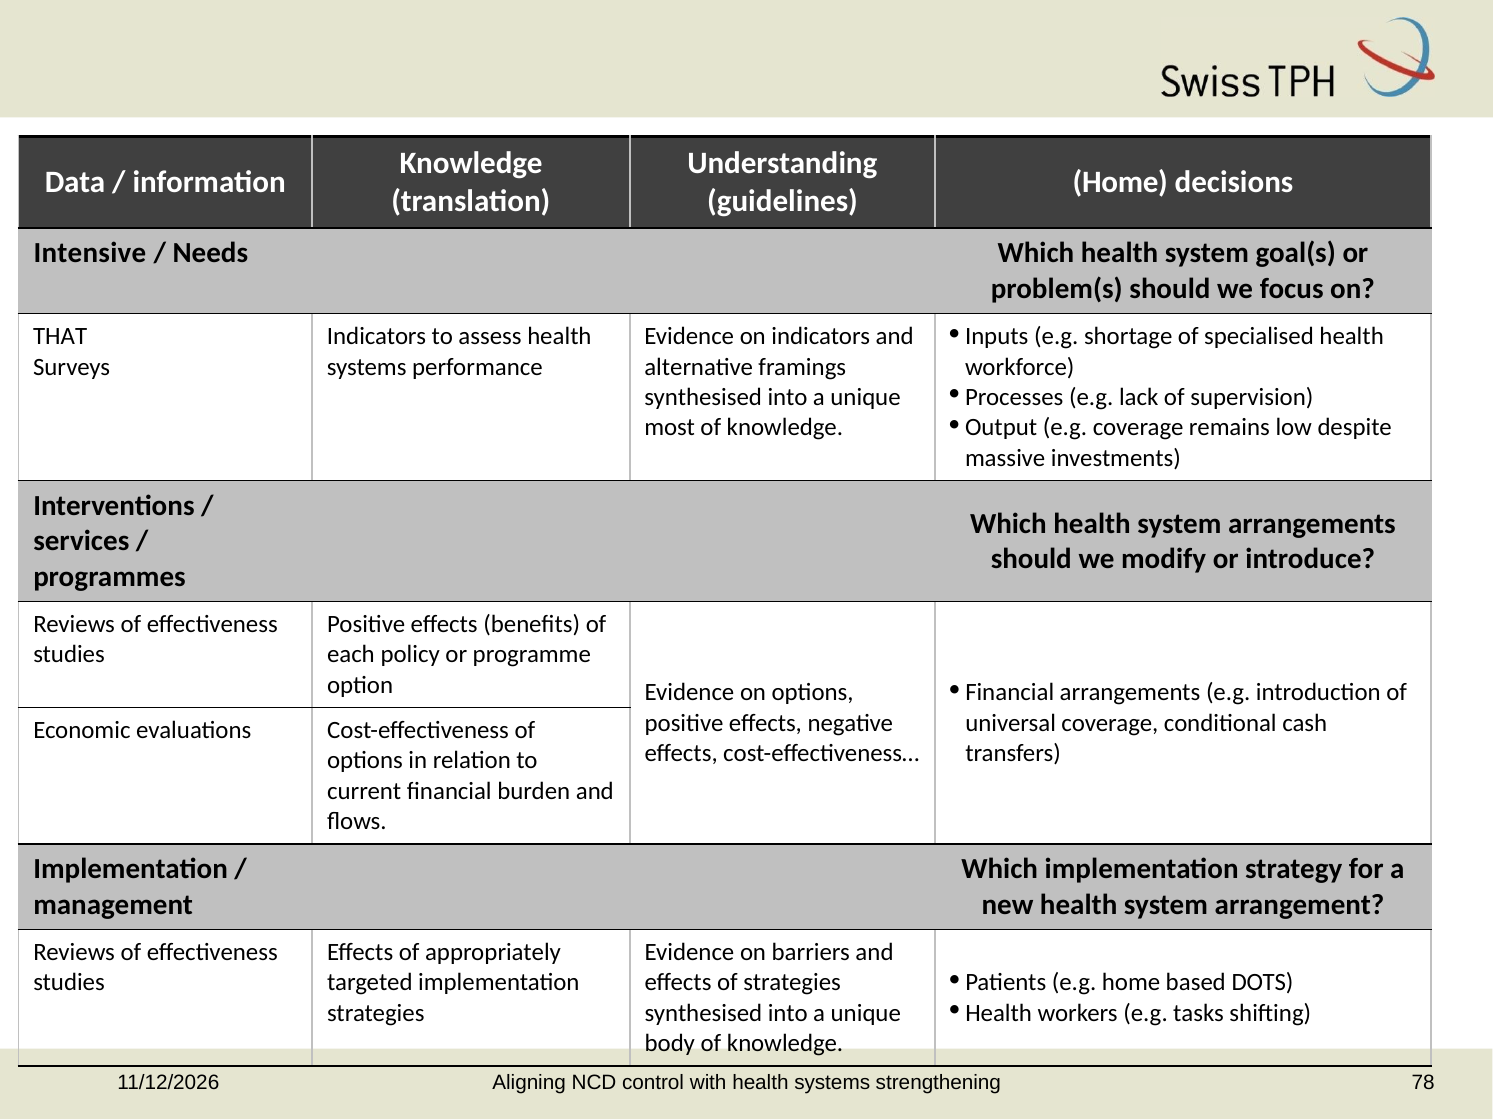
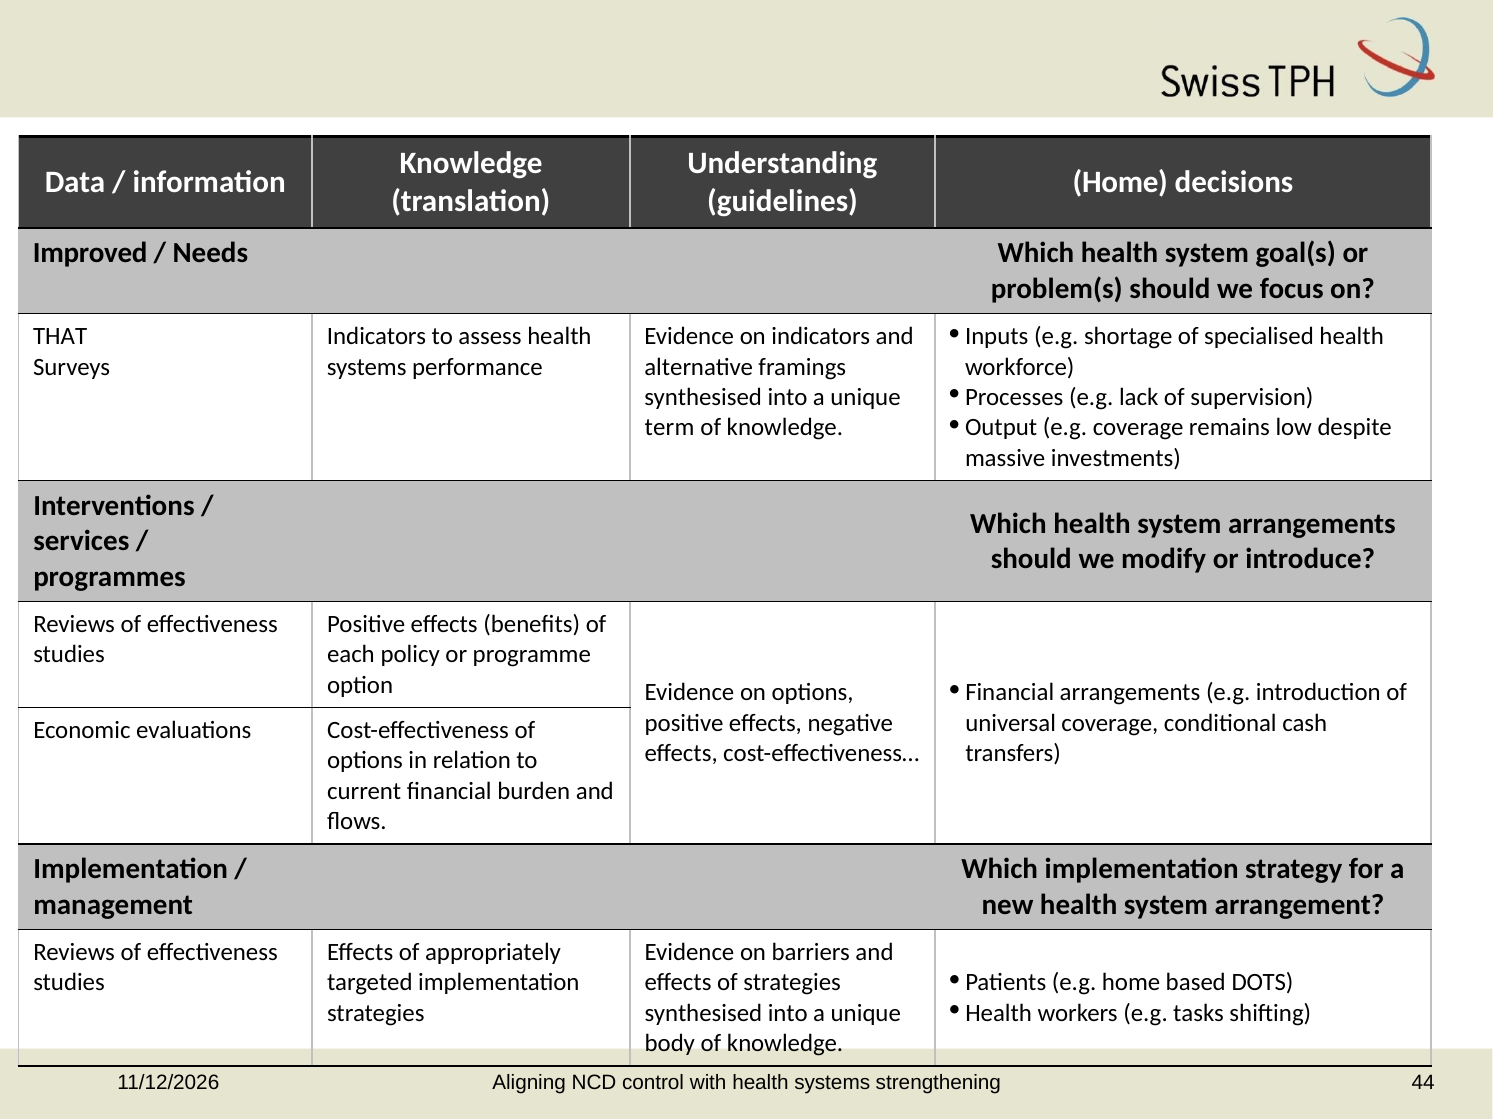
Intensive: Intensive -> Improved (90, 253)
most: most -> term (669, 427)
78: 78 -> 44 (1423, 1083)
